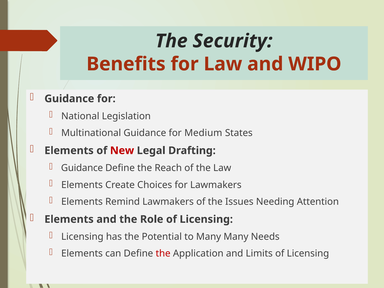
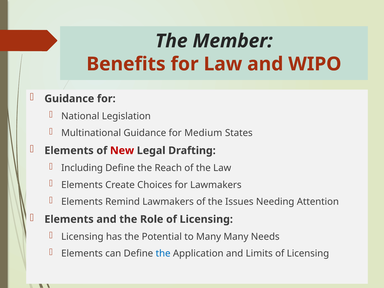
Security: Security -> Member (233, 41)
Guidance: Guidance -> Including (82, 168)
the colour: red -> blue (163, 254)
